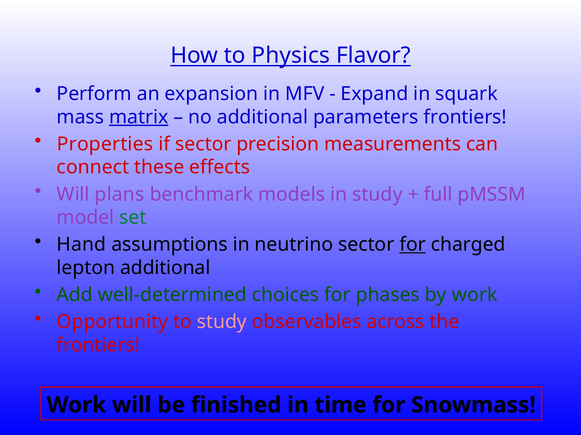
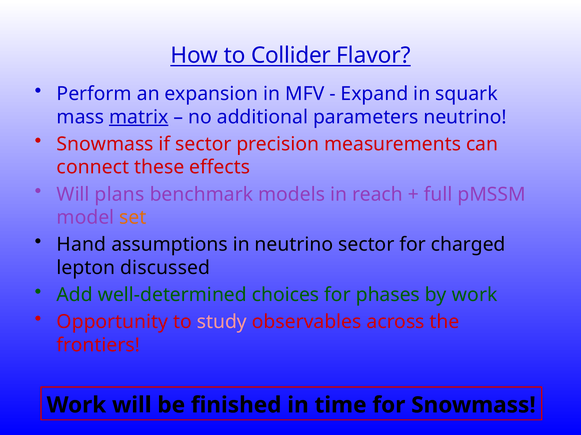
Physics: Physics -> Collider (291, 55)
parameters frontiers: frontiers -> neutrino (465, 117)
Properties: Properties -> Snowmass (105, 144)
in study: study -> reach (377, 195)
set colour: green -> orange (133, 218)
for underline: present -> none (413, 245)
lepton additional: additional -> discussed (165, 268)
